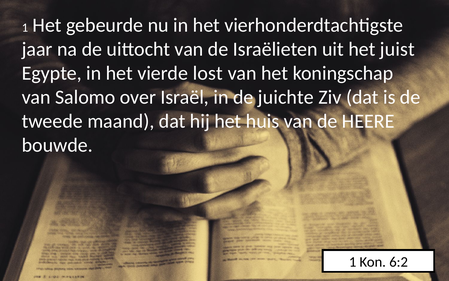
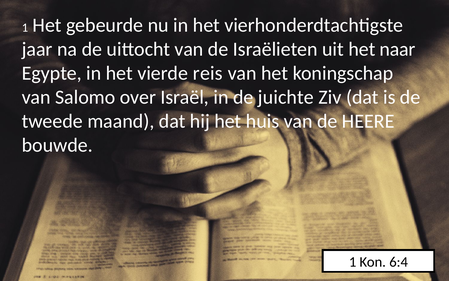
juist: juist -> naar (398, 49)
lost: lost -> reis (208, 73)
6:2: 6:2 -> 6:4 (399, 262)
